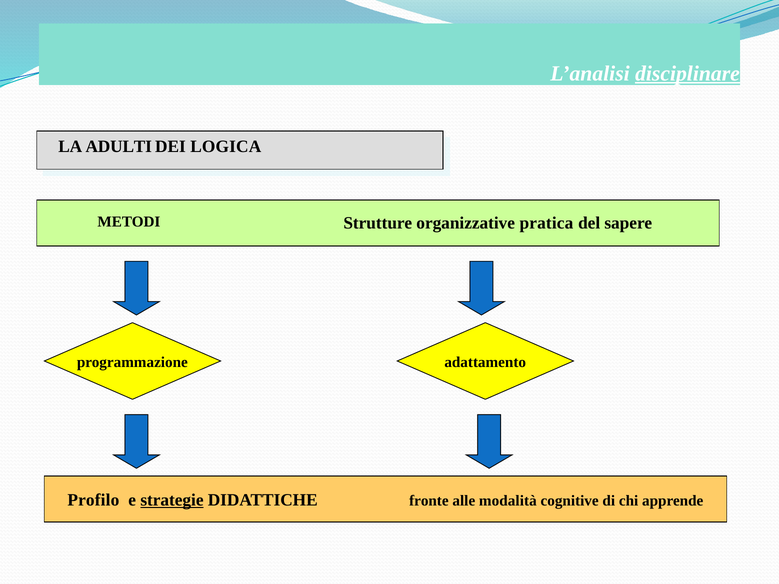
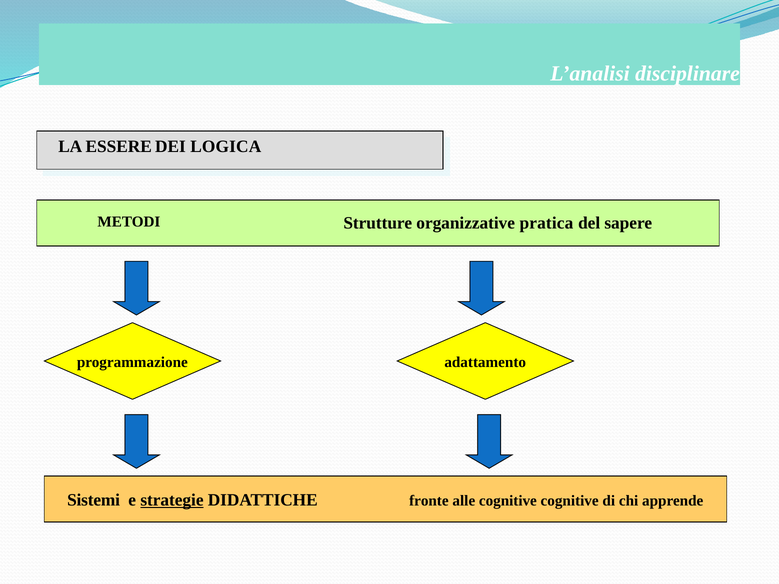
disciplinare underline: present -> none (687, 74)
ADULTI: ADULTI -> ESSERE (119, 146)
Profilo: Profilo -> Sistemi (94, 500)
alle modalità: modalità -> cognitive (508, 501)
